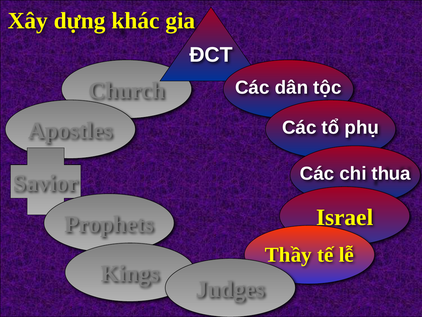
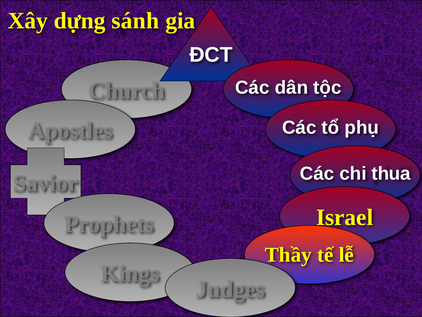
khác: khác -> sánh (135, 21)
